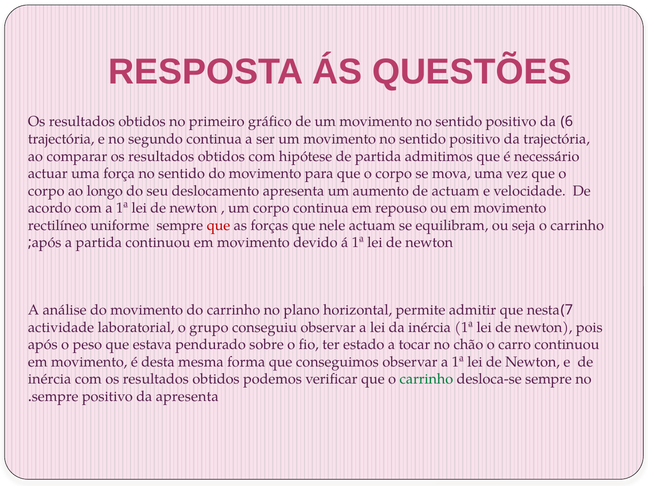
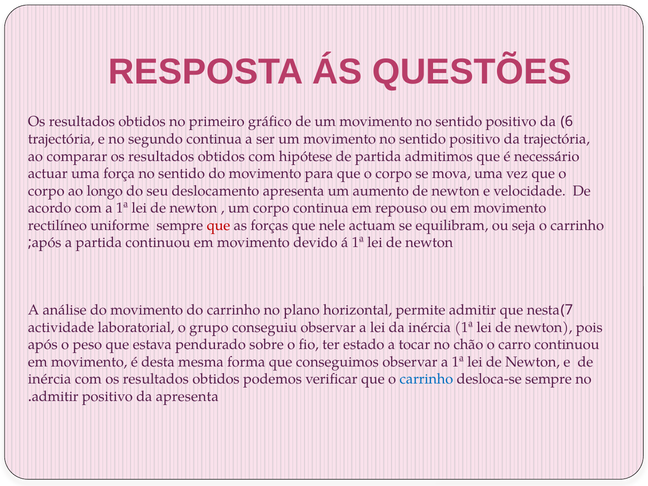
aumento de actuam: actuam -> newton (456, 191)
carrinho colour: green -> blue (426, 379)
sempre: sempre -> admitir (55, 397)
